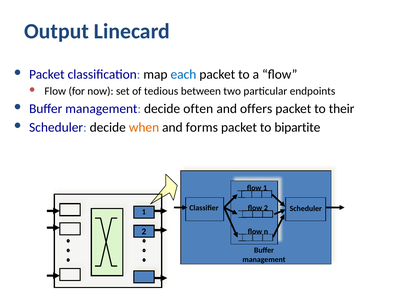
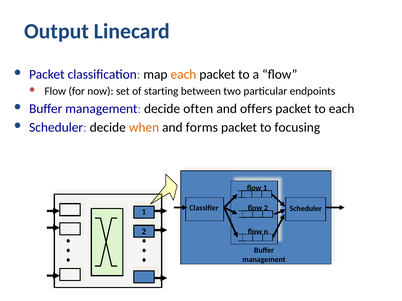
each colour: blue -> orange (183, 75)
tedious: tedious -> starting (161, 91)
to their: their -> each (342, 109)
bipartite: bipartite -> focusing (297, 128)
